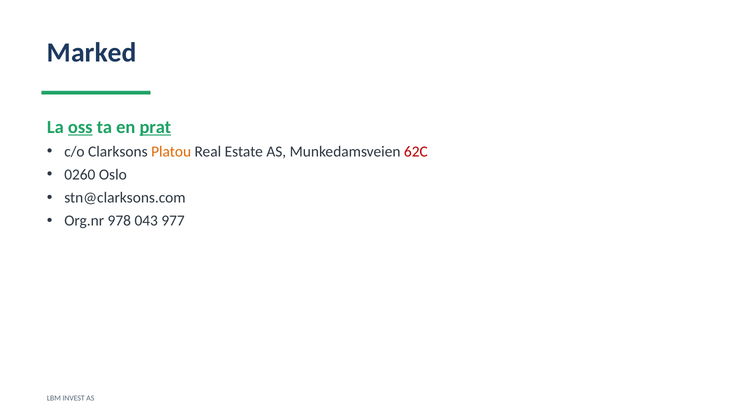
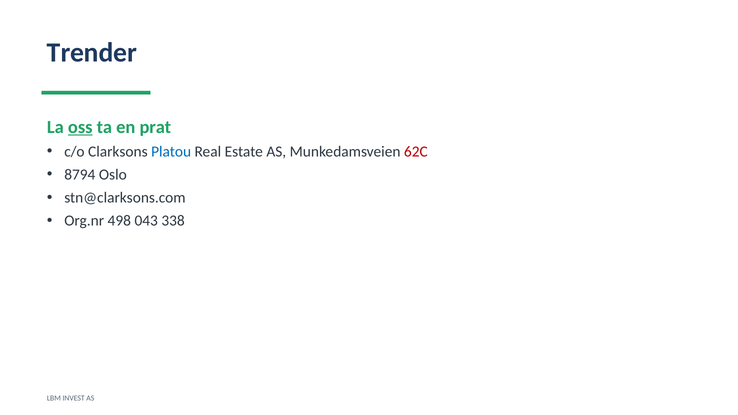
Marked: Marked -> Trender (92, 53)
prat underline: present -> none (155, 127)
Platou colour: orange -> blue (171, 152)
0260: 0260 -> 8794 (80, 175)
978: 978 -> 498 (119, 221)
977: 977 -> 338 (173, 221)
